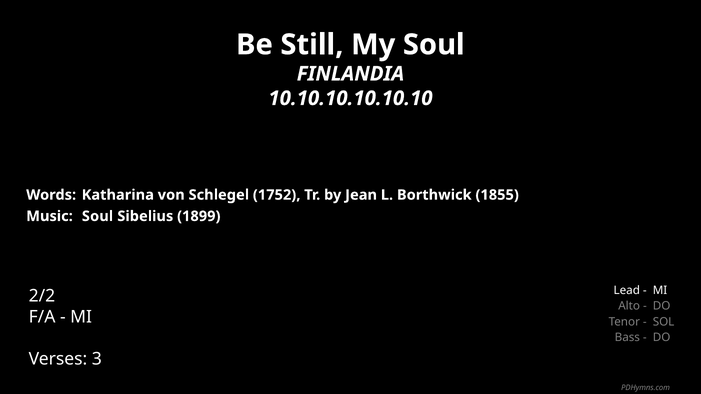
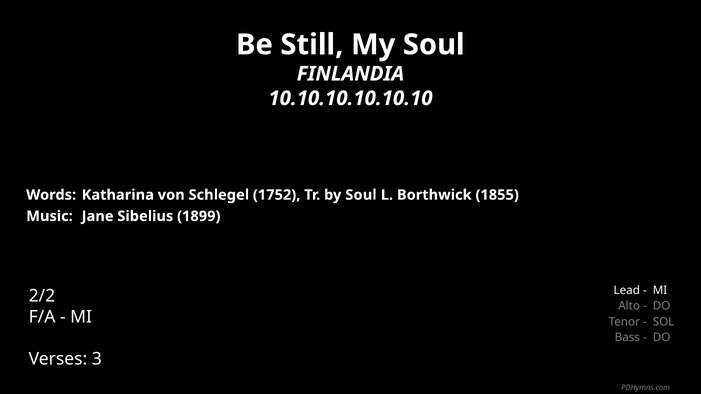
by Jean: Jean -> Soul (361, 195)
Music Soul: Soul -> Jane (98, 216)
